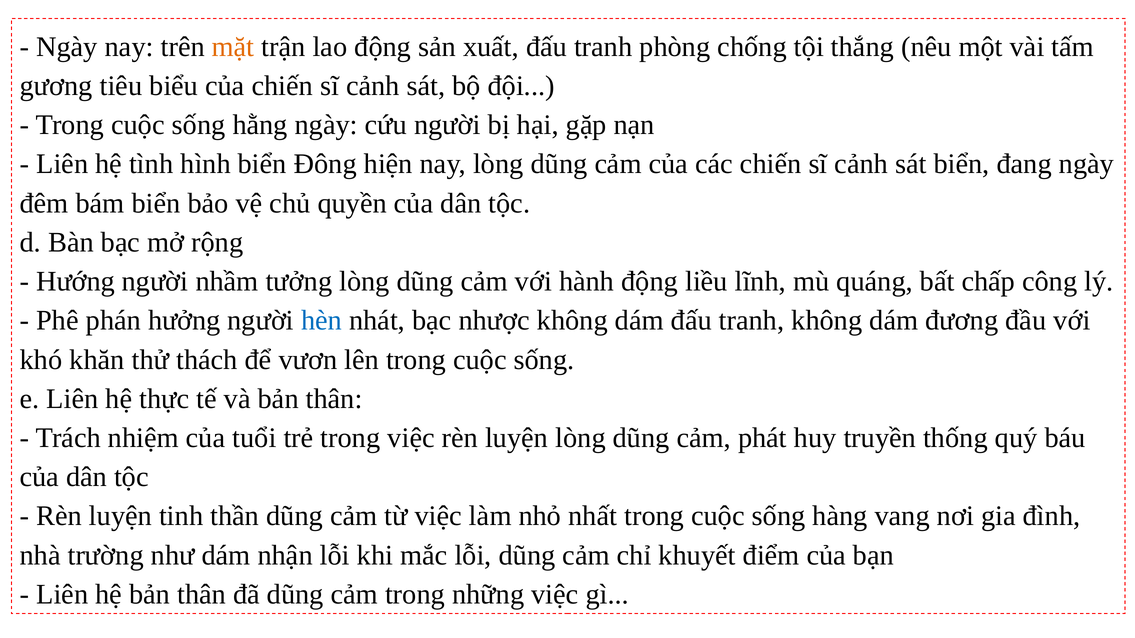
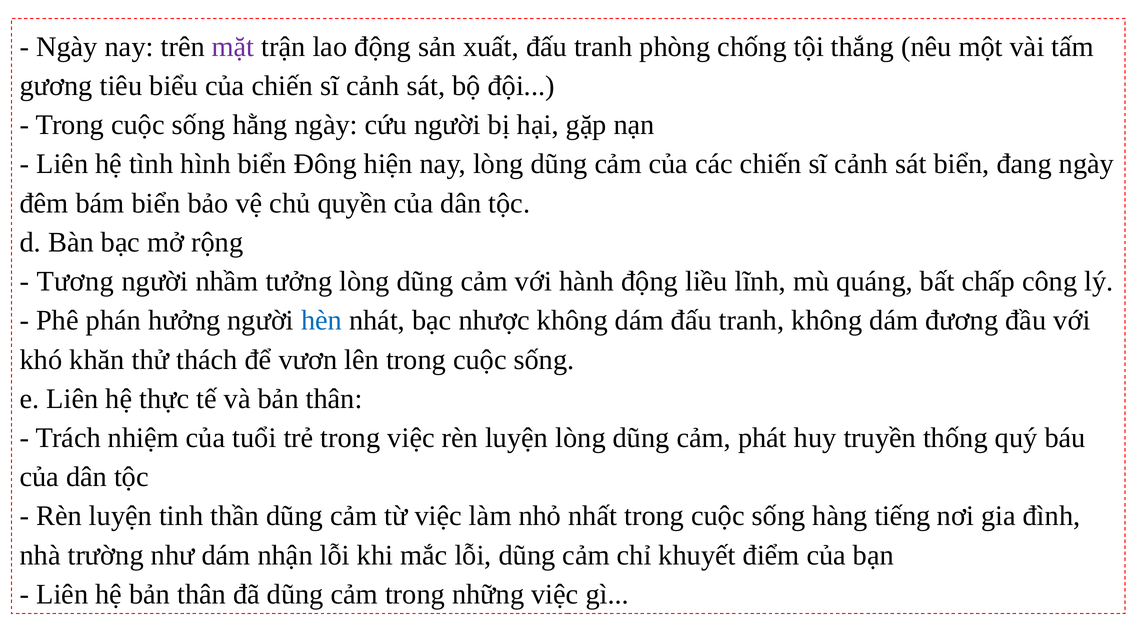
mặt colour: orange -> purple (233, 47)
Hướng: Hướng -> Tương (75, 282)
vang: vang -> tiếng (902, 516)
